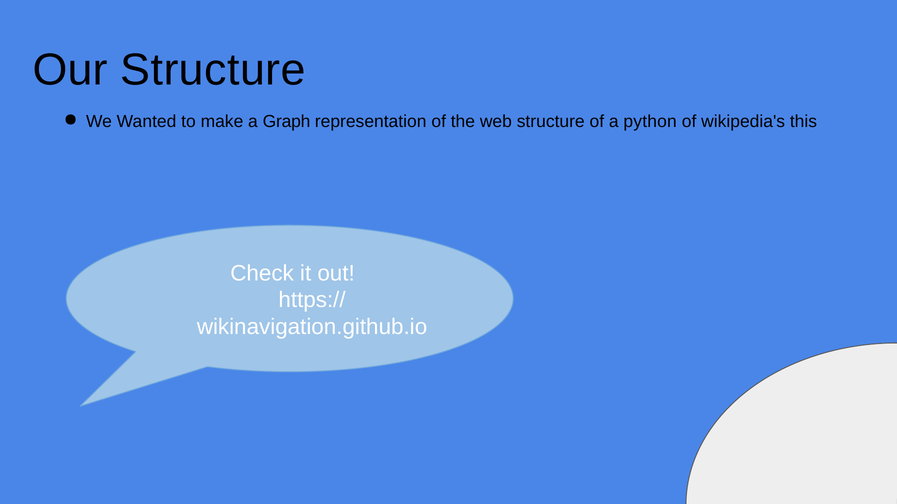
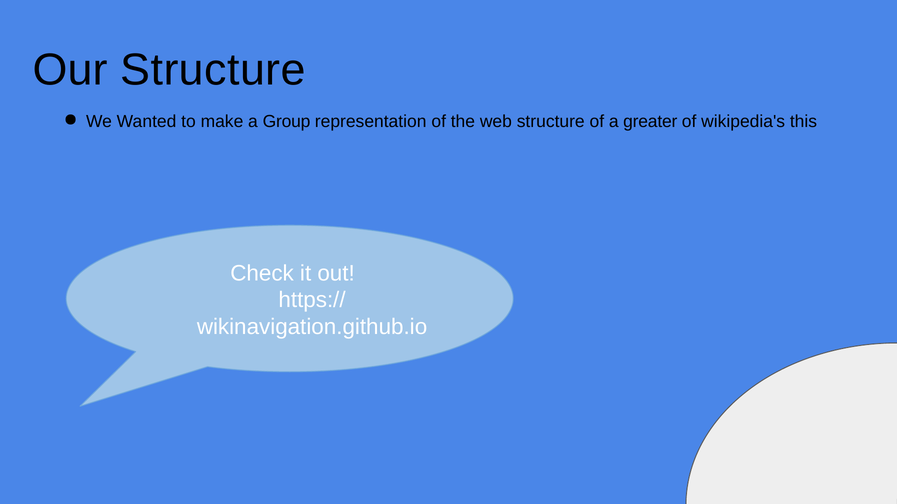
Graph: Graph -> Group (287, 122)
python: python -> greater (650, 122)
